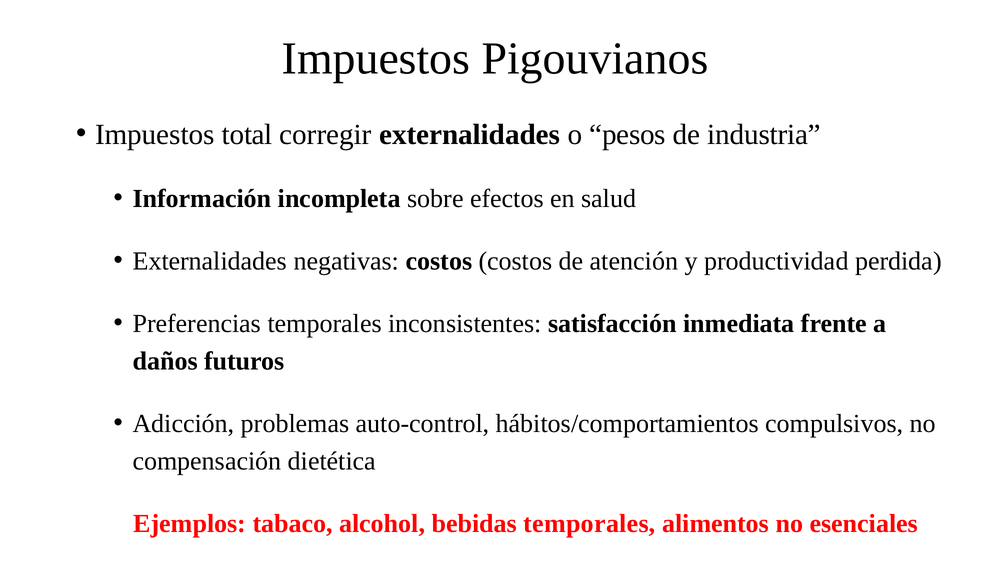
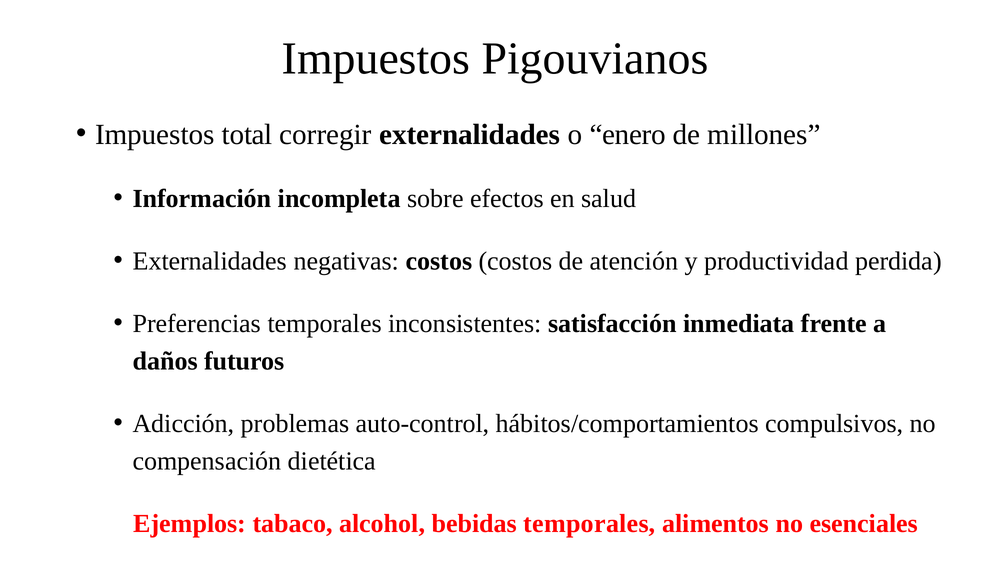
pesos: pesos -> enero (628, 134)
industria: industria -> millones (764, 134)
